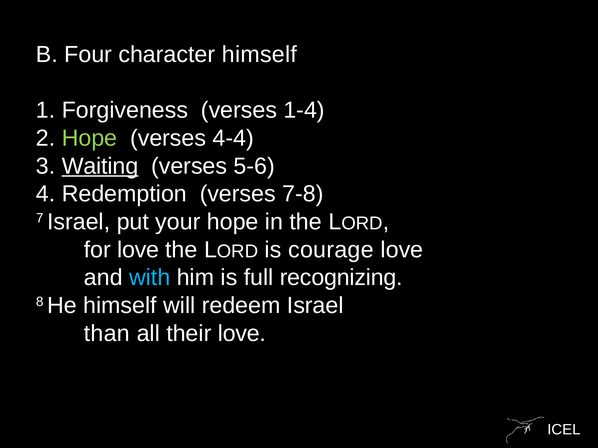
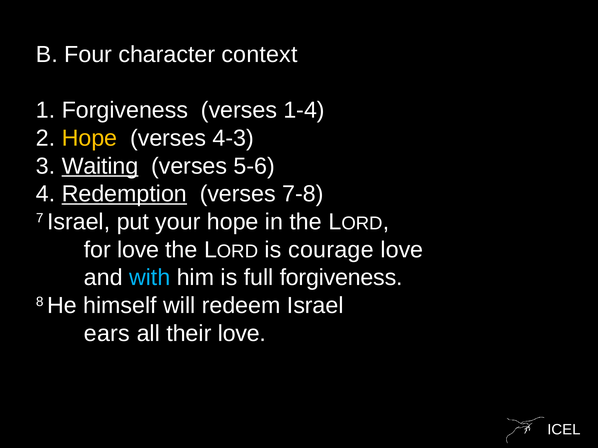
character himself: himself -> context (260, 55)
Hope colour: light green -> yellow (89, 138)
4-4: 4-4 -> 4-3 (233, 138)
Redemption underline: none -> present (124, 194)
full recognizing: recognizing -> forgiveness (341, 278)
than: than -> ears (107, 334)
